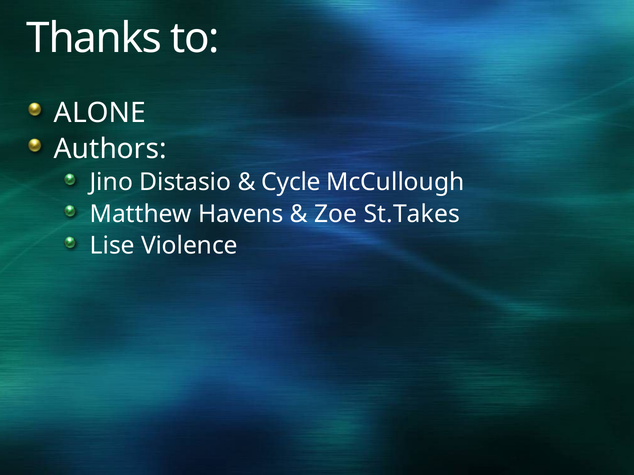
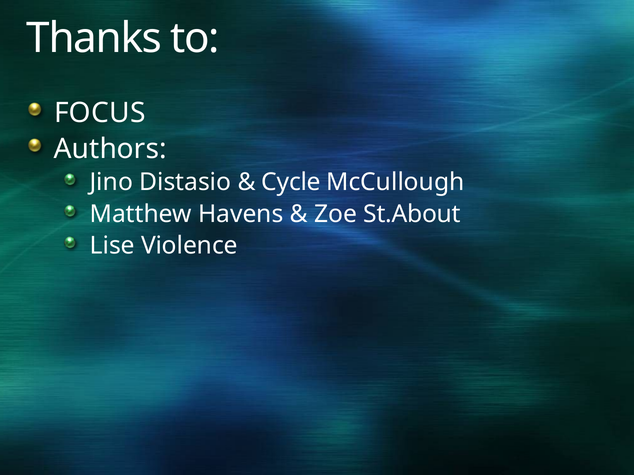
ALONE: ALONE -> FOCUS (100, 113)
St.Takes: St.Takes -> St.About (412, 214)
